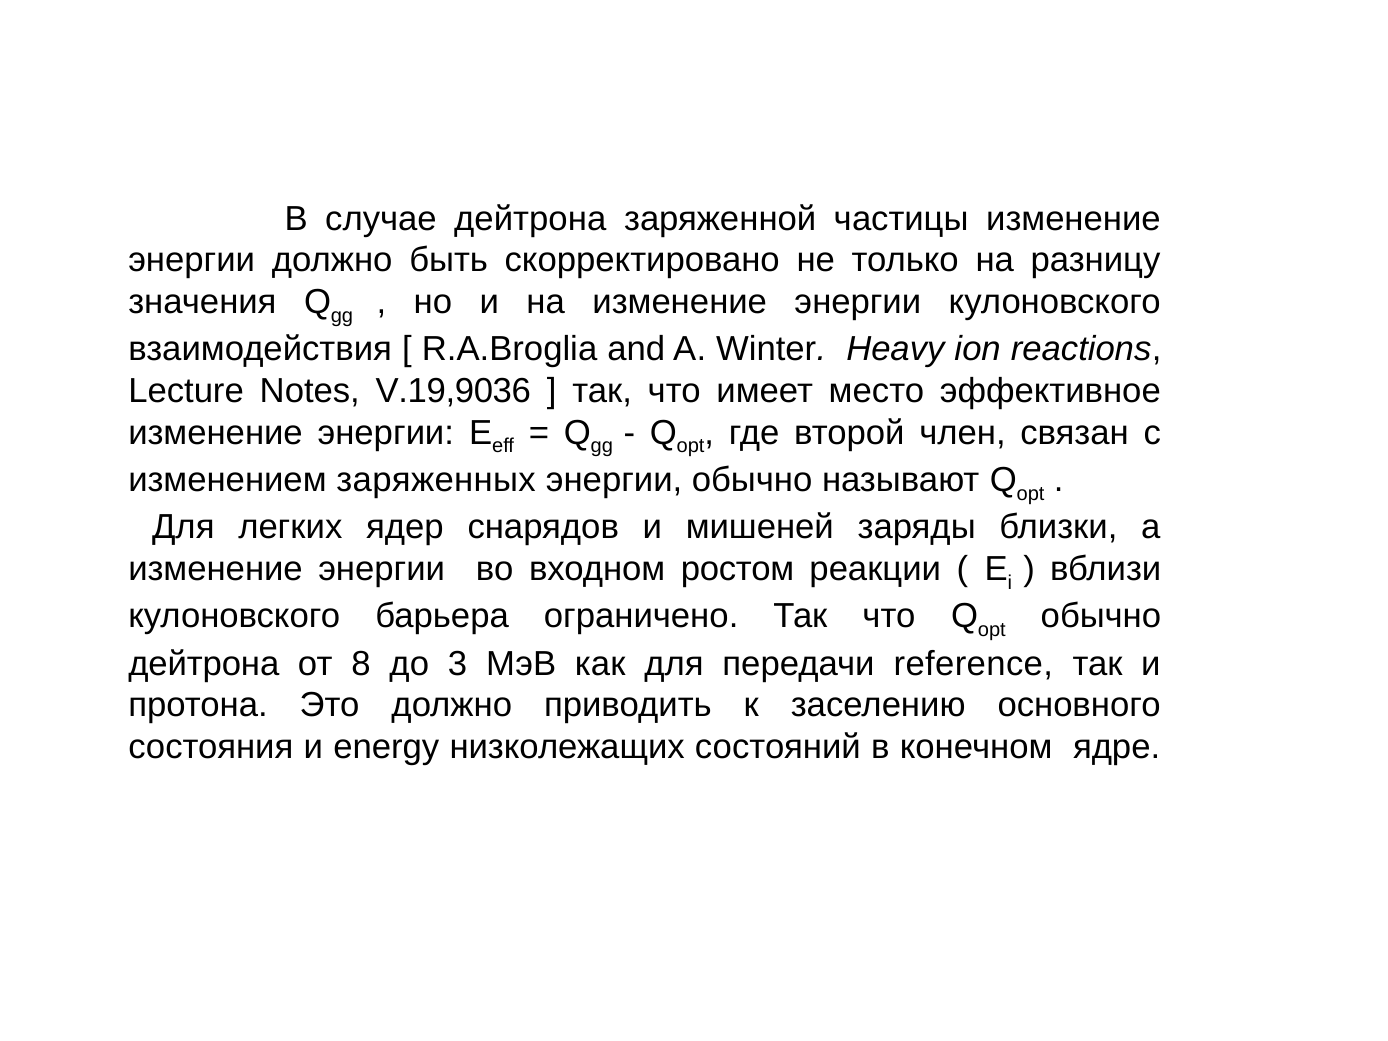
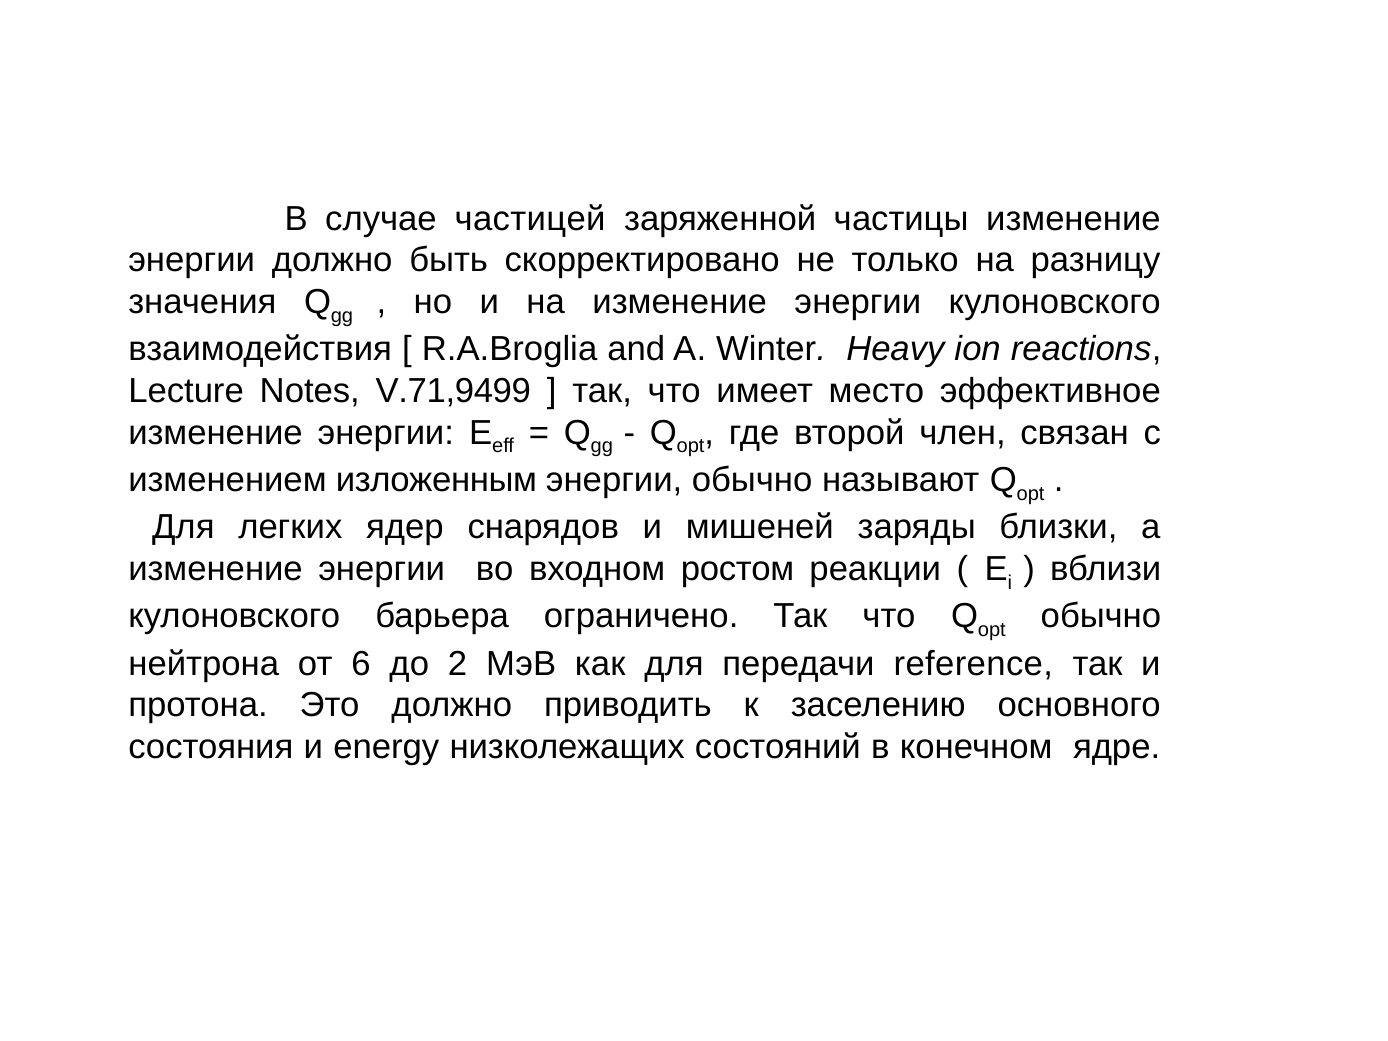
случае дейтрона: дейтрона -> частицей (530, 219)
V.19,9036: V.19,9036 -> V.71,9499 (453, 391)
заряженных: заряженных -> изложенным (436, 480)
дейтрона: дейтрона -> нейтрона (204, 664)
8: 8 -> 6 (361, 664)
3: 3 -> 2 (458, 664)
